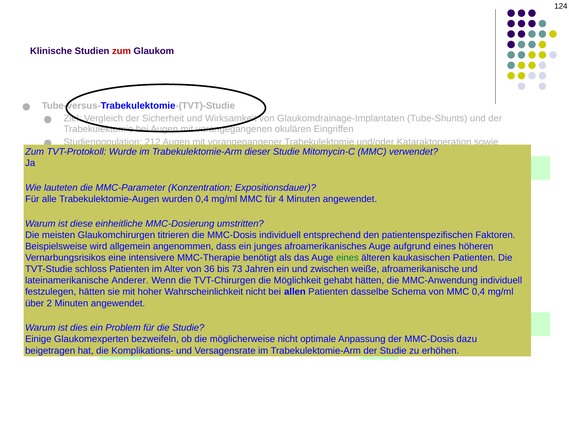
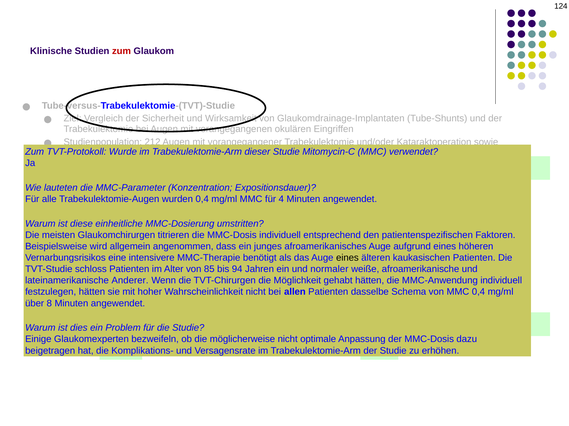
eines colour: green -> black (347, 258)
36: 36 -> 85 (209, 270)
73: 73 -> 94 (237, 270)
zwischen: zwischen -> normaler (329, 270)
2: 2 -> 8 (49, 304)
